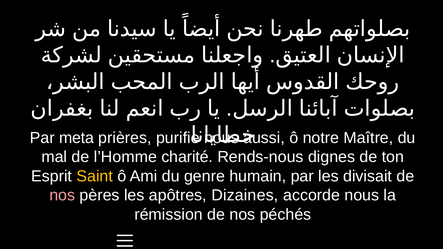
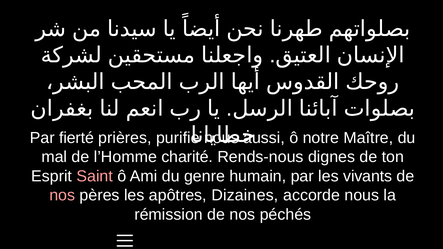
meta: meta -> fierté (77, 138)
Saint colour: yellow -> pink (95, 176)
divisait: divisait -> vivants (368, 176)
